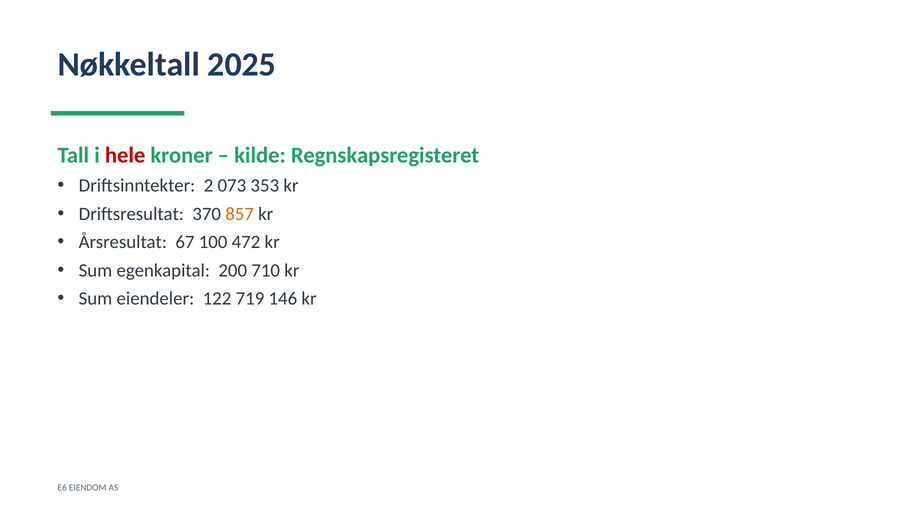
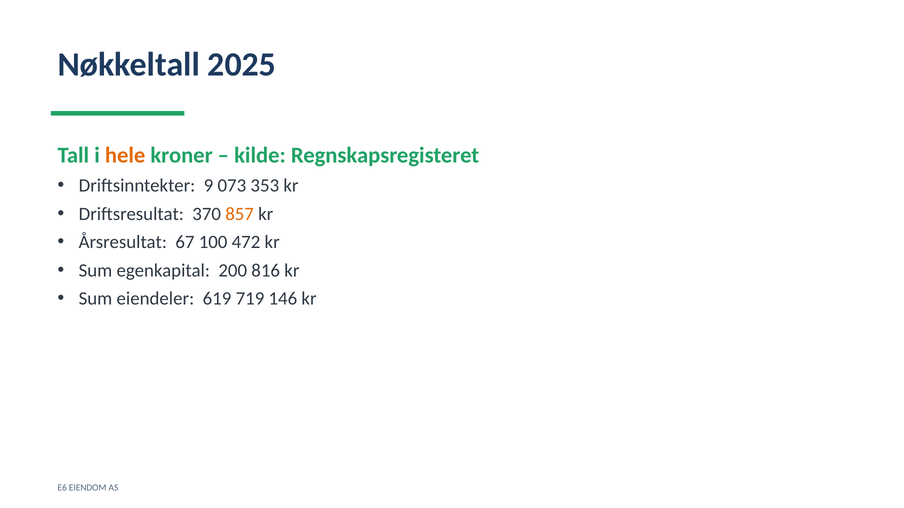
hele colour: red -> orange (125, 156)
2: 2 -> 9 (208, 186)
710: 710 -> 816 (266, 271)
122: 122 -> 619 (217, 299)
